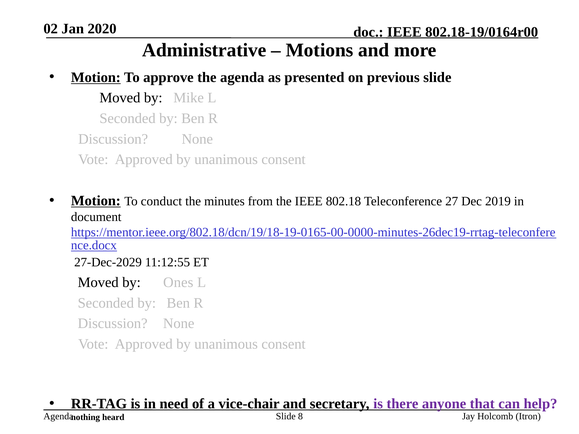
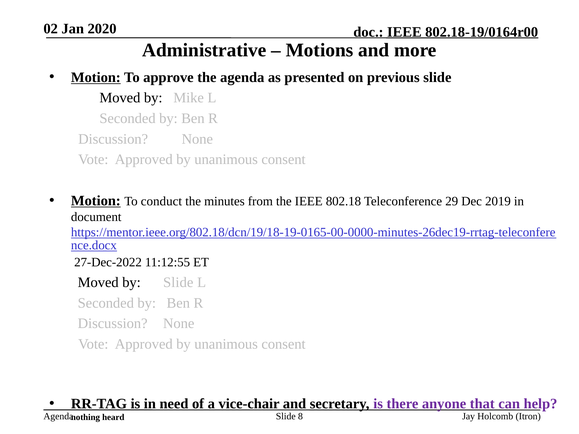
27: 27 -> 29 (452, 201)
27-Dec-2029: 27-Dec-2029 -> 27-Dec-2022 (108, 262)
by Ones: Ones -> Slide (178, 282)
